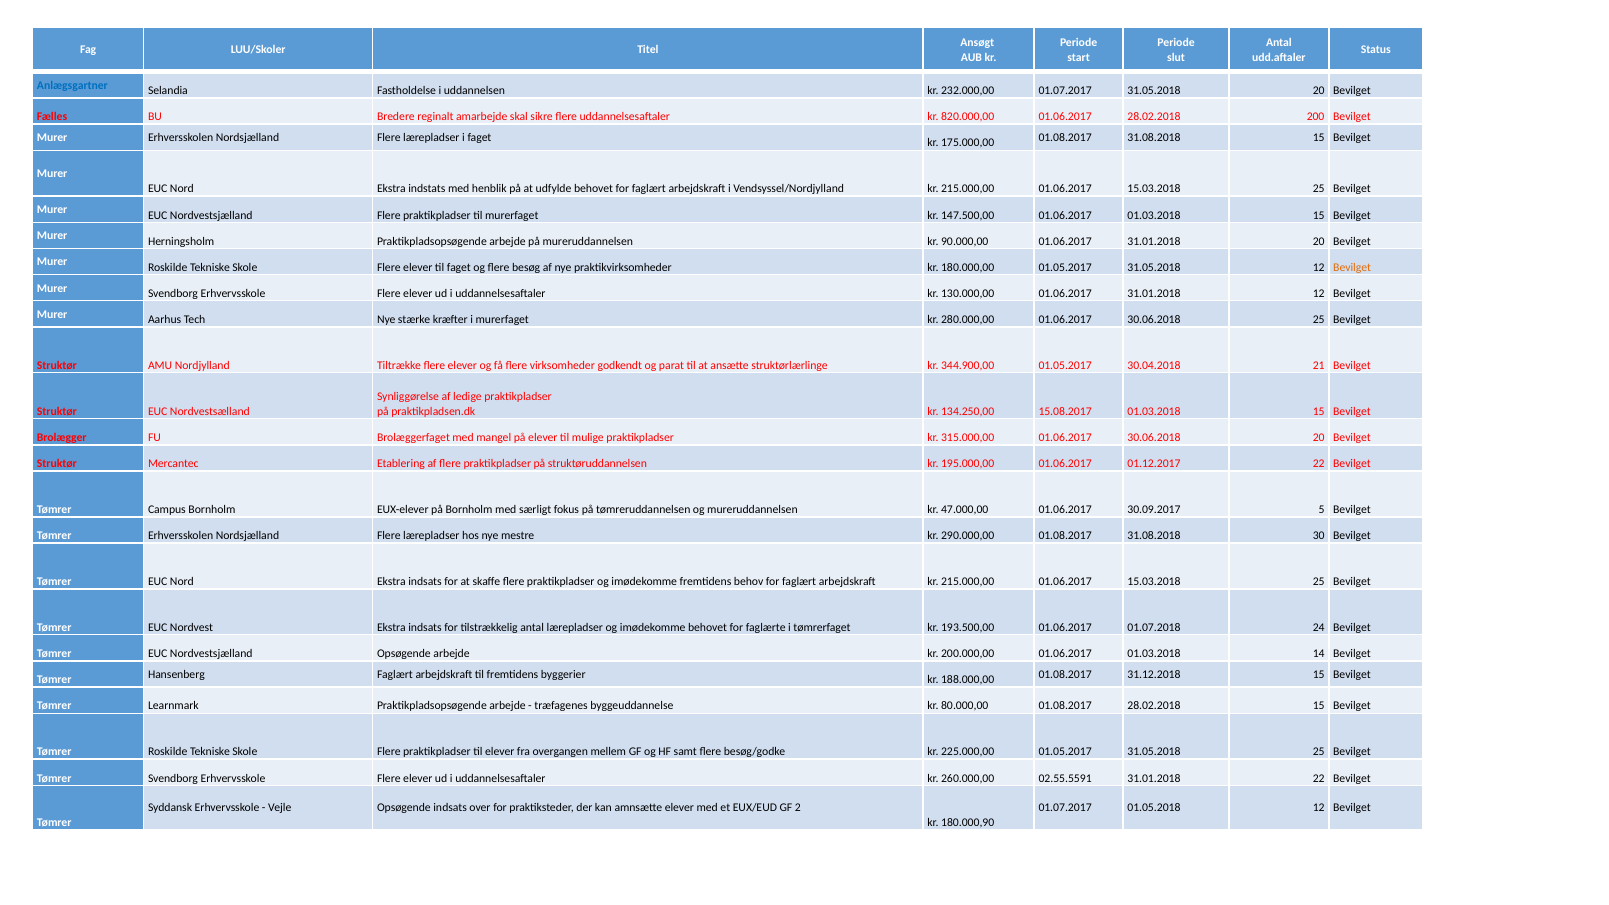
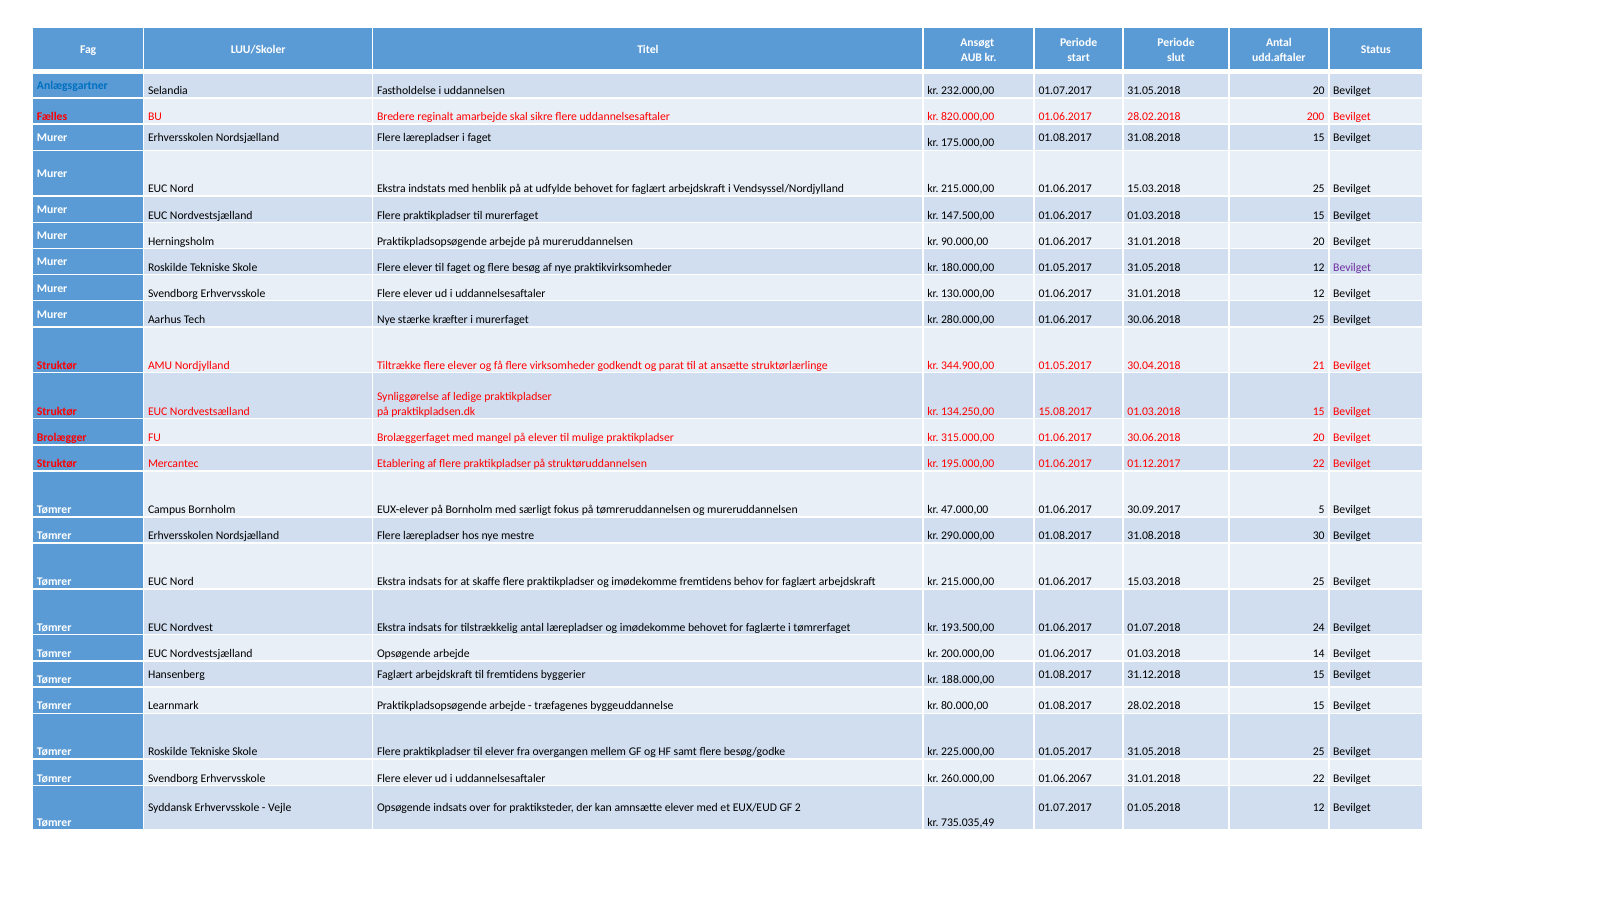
Bevilget colour: orange -> purple (1352, 268)
02.55.5591: 02.55.5591 -> 01.06.2067 (1065, 778)
180.000,90: 180.000,90 -> 735.035,49 (968, 823)
